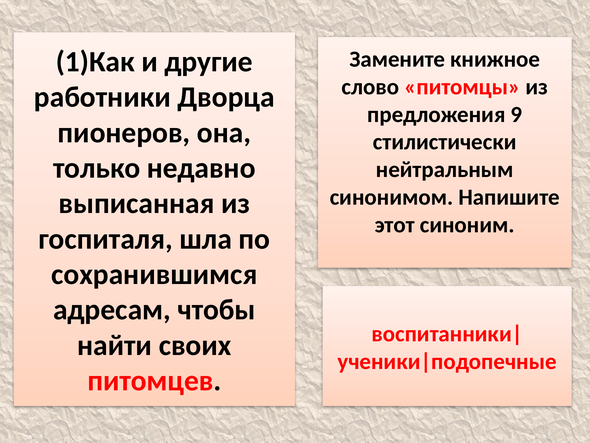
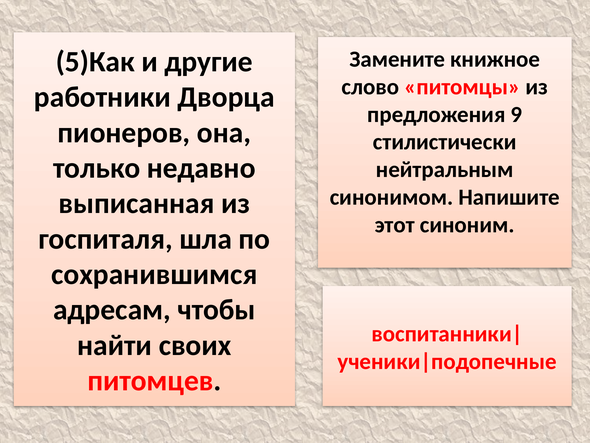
1)Как: 1)Как -> 5)Как (95, 62)
